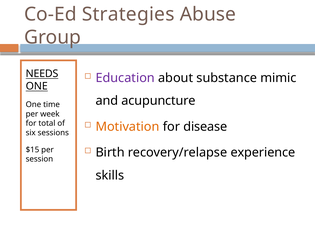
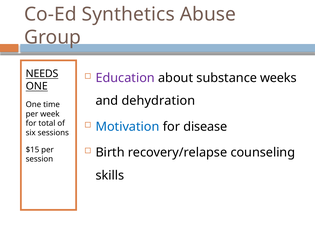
Strategies: Strategies -> Synthetics (128, 14)
mimic: mimic -> weeks (278, 78)
acupuncture: acupuncture -> dehydration (158, 101)
Motivation colour: orange -> blue (127, 127)
experience: experience -> counseling (263, 153)
